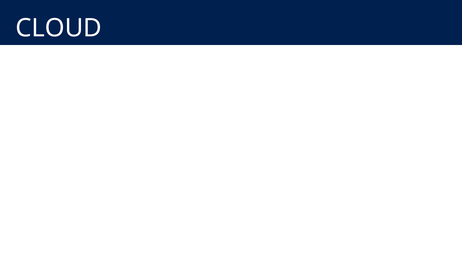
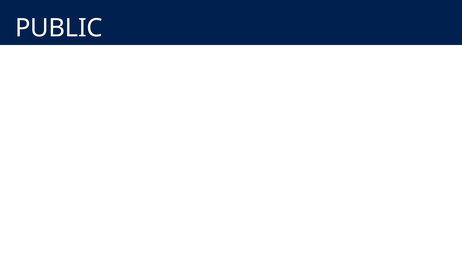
CLOUD: CLOUD -> PUBLIC (59, 28)
